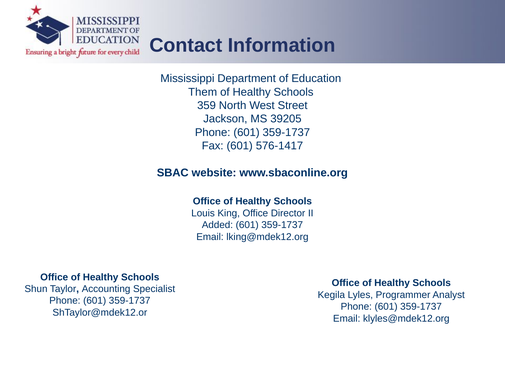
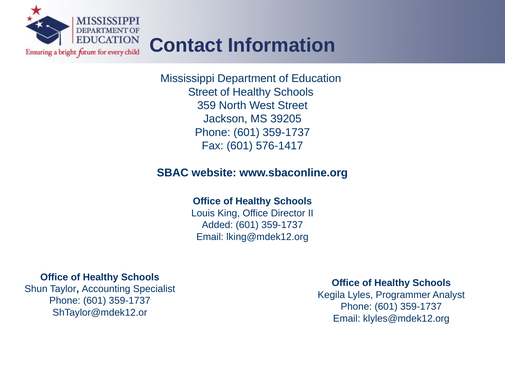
Them: Them -> Street (203, 92)
